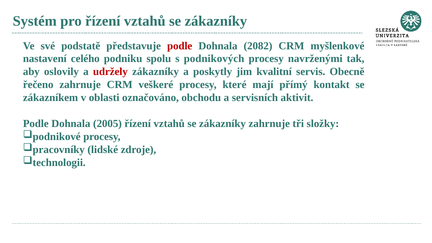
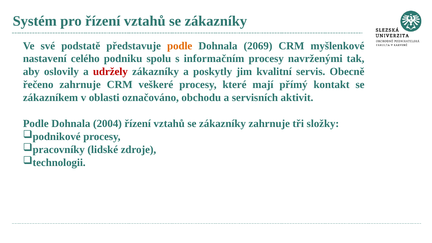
podle colour: red -> orange (180, 46)
2082: 2082 -> 2069 (258, 46)
podnikových: podnikových -> informačním (214, 59)
2005: 2005 -> 2004 (107, 124)
